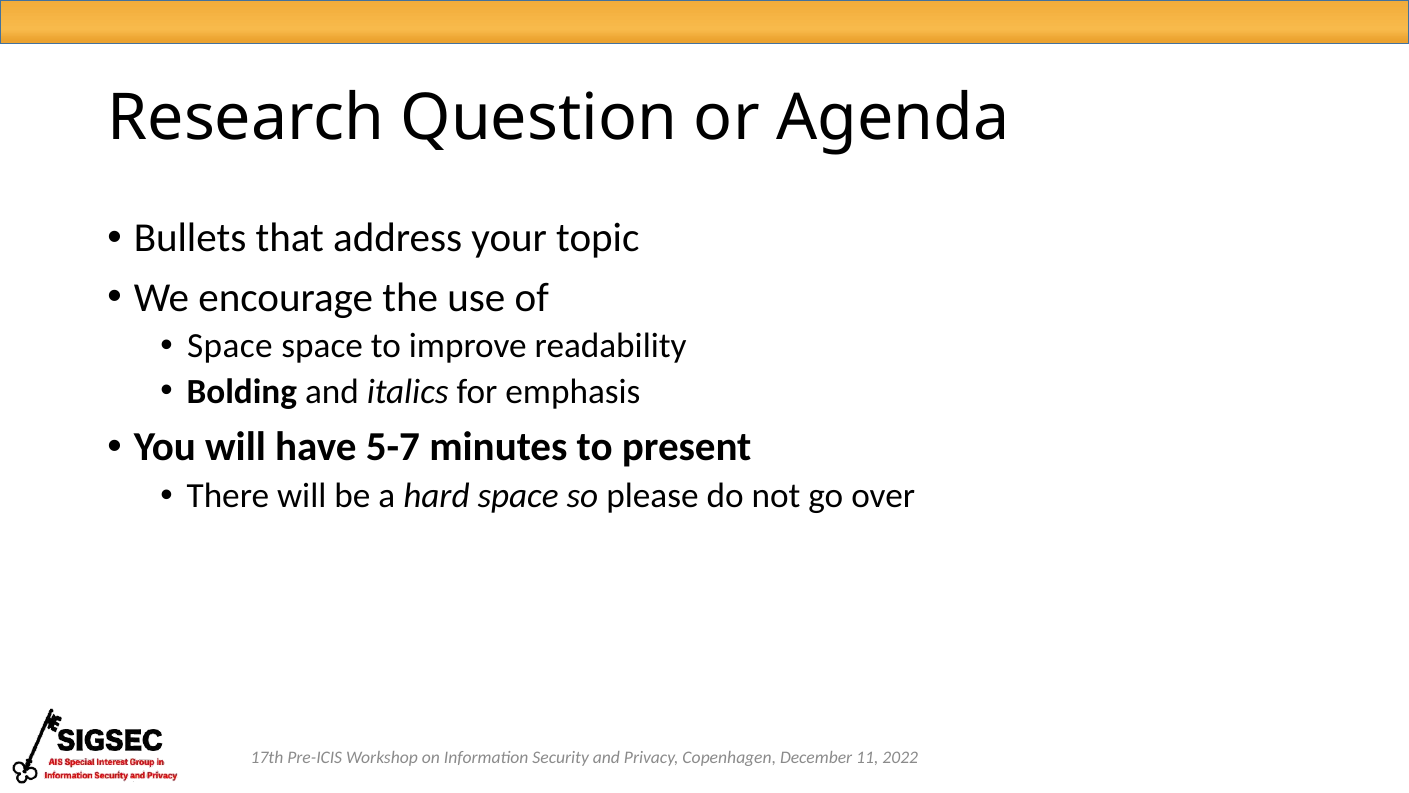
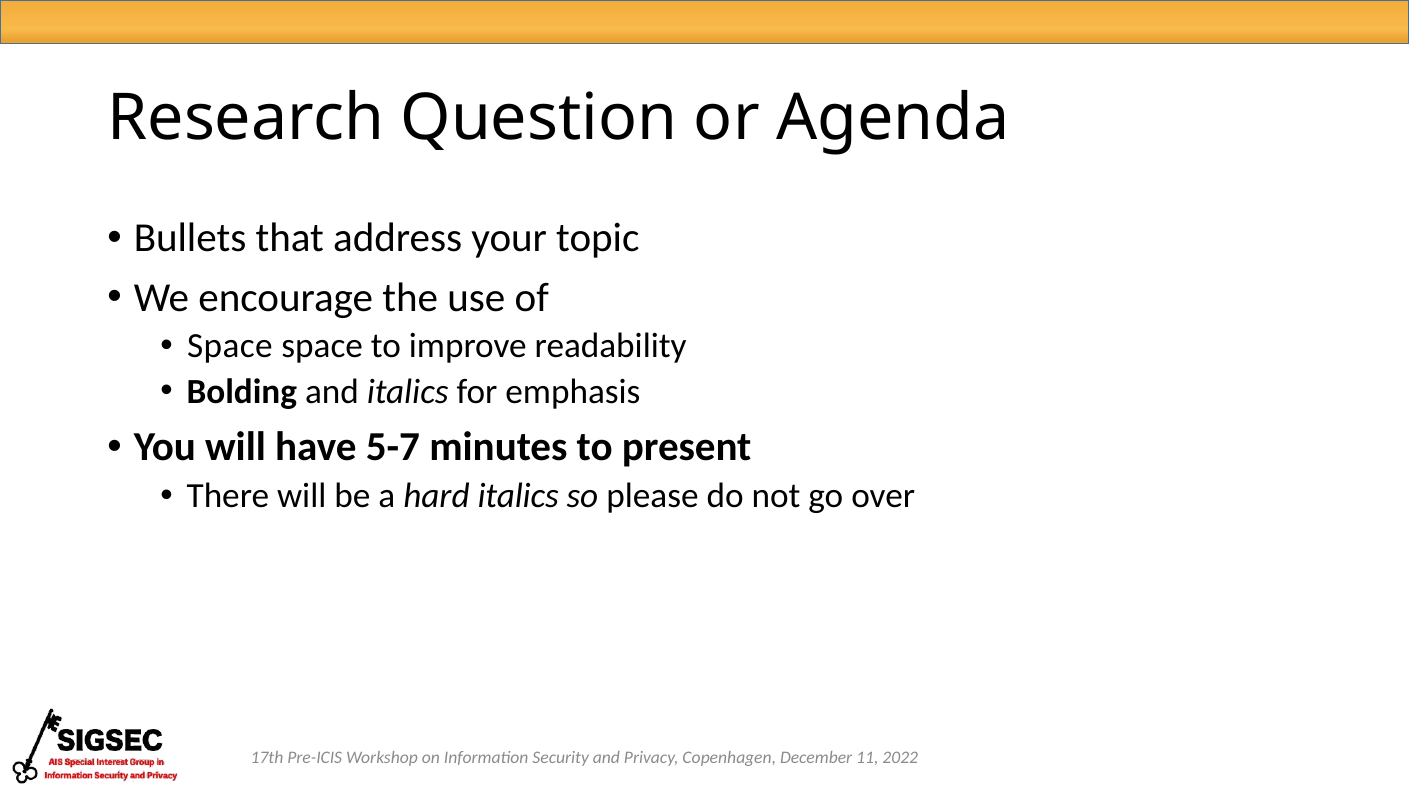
hard space: space -> italics (518, 496)
